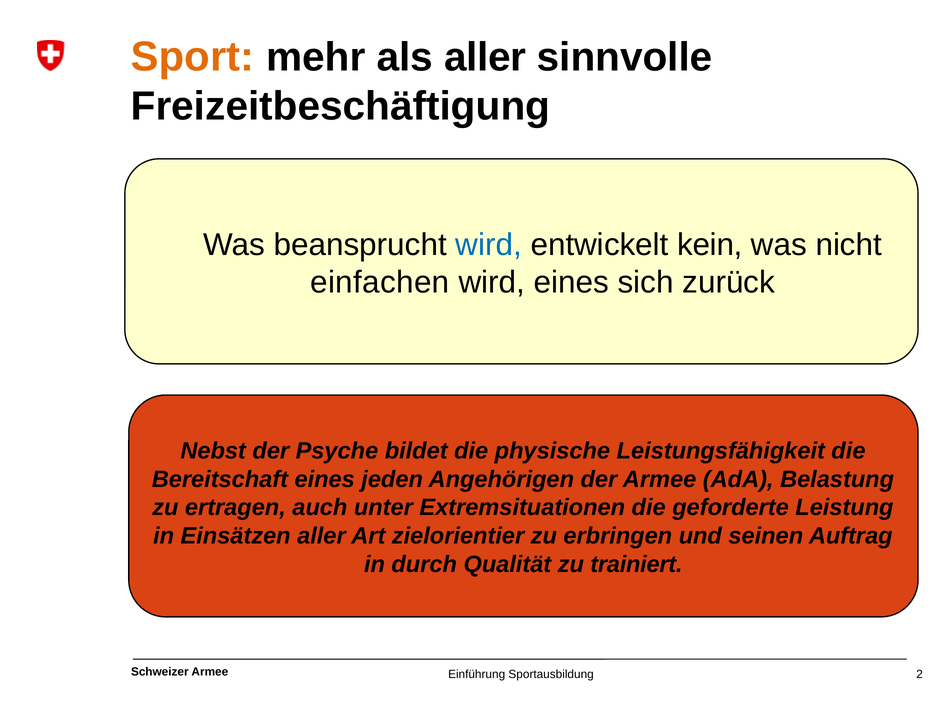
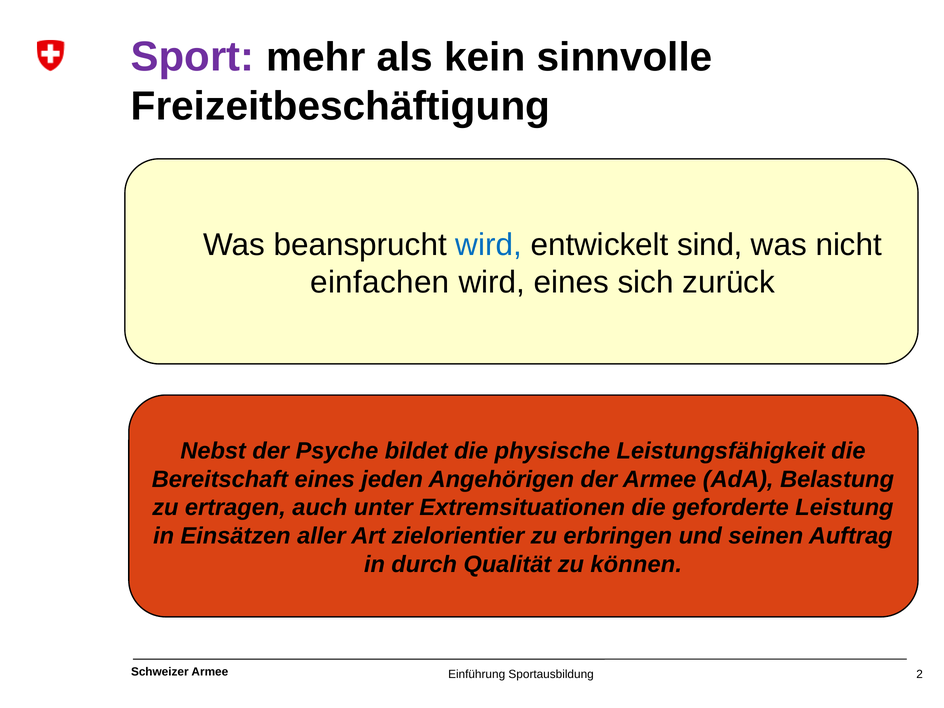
Sport colour: orange -> purple (193, 57)
als aller: aller -> kein (485, 57)
kein: kein -> sind (710, 245)
zu trainiert: trainiert -> können (636, 564)
